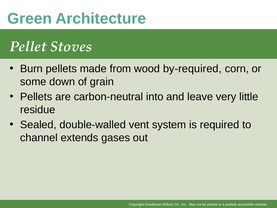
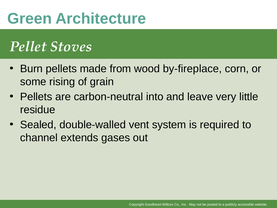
by-required: by-required -> by-fireplace (192, 69)
down: down -> rising (62, 82)
